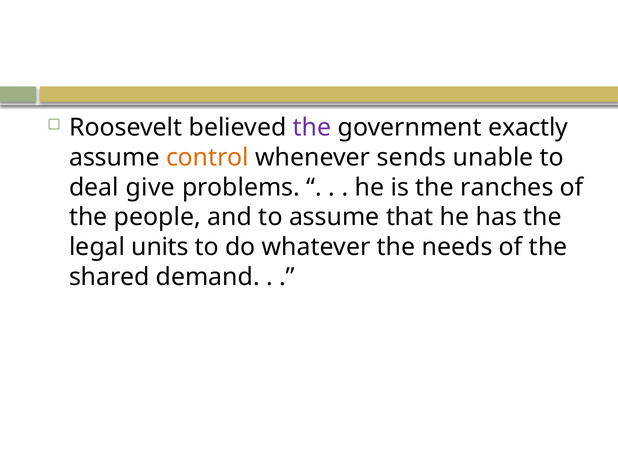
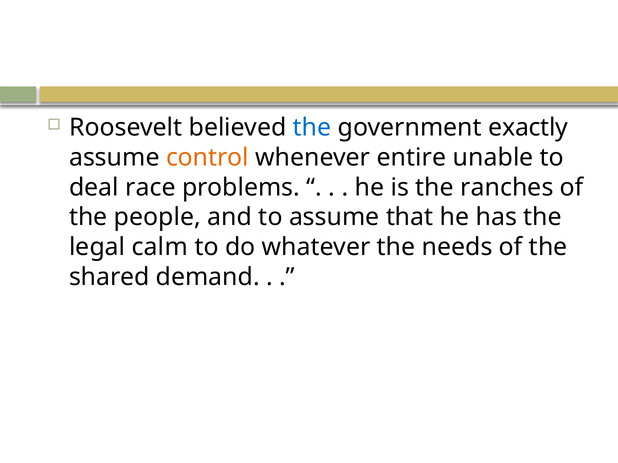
the colour: purple -> blue (312, 128)
sends: sends -> entire (411, 158)
give: give -> race (150, 188)
units: units -> calm (160, 247)
